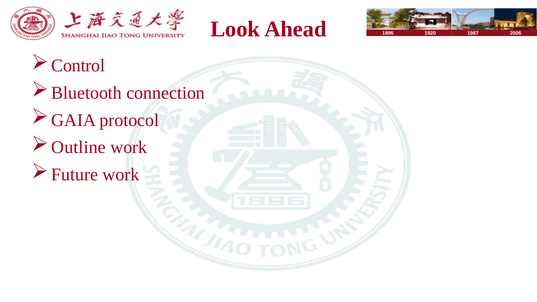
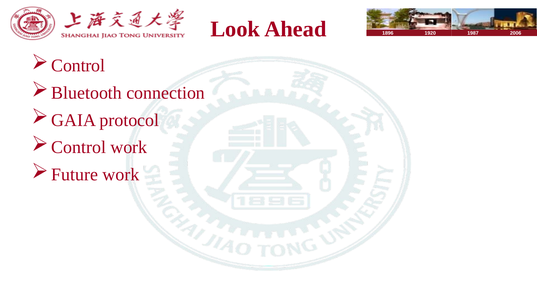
Outline: Outline -> Control (79, 147)
